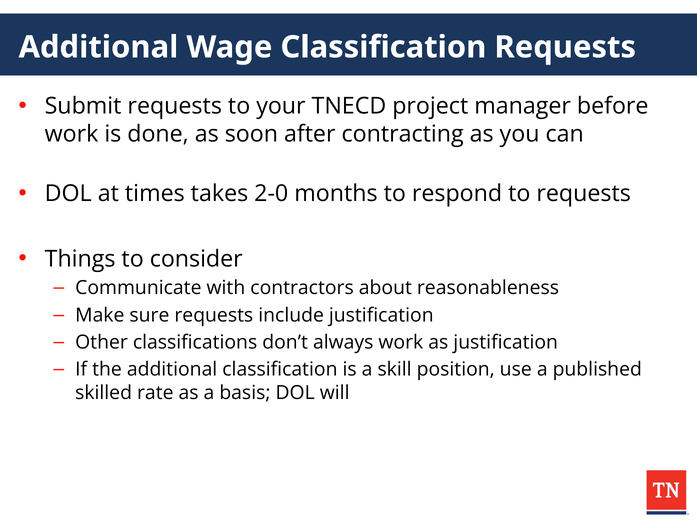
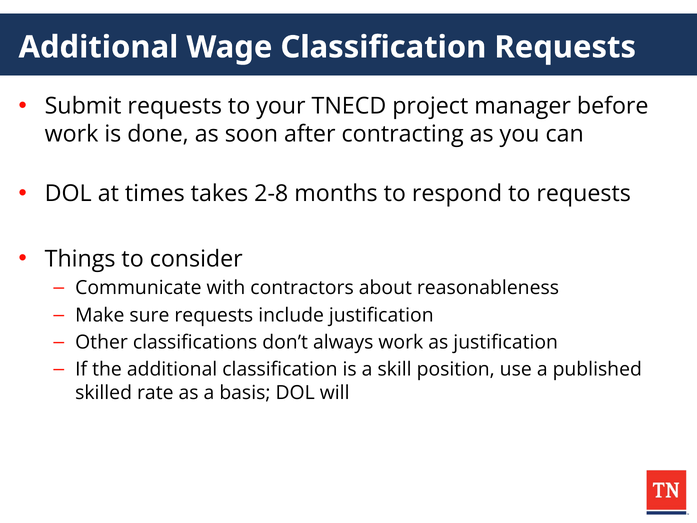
2-0: 2-0 -> 2-8 (271, 194)
